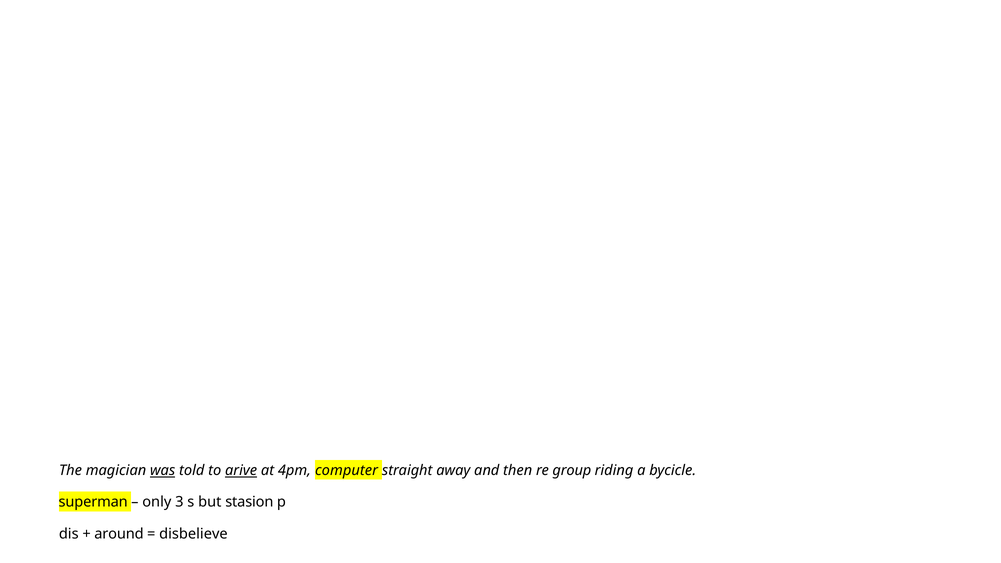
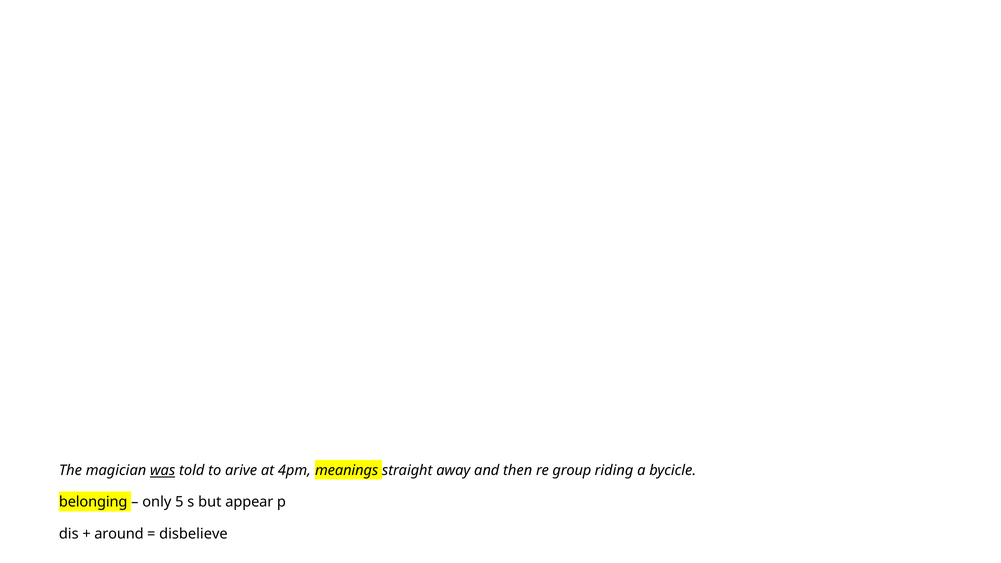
arive underline: present -> none (241, 471)
computer: computer -> meanings (347, 471)
superman: superman -> belonging (93, 502)
3: 3 -> 5 (179, 502)
stasion: stasion -> appear (249, 502)
